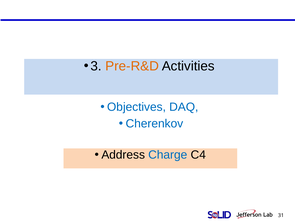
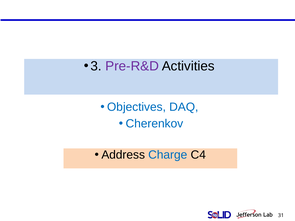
Pre-R&D colour: orange -> purple (132, 66)
